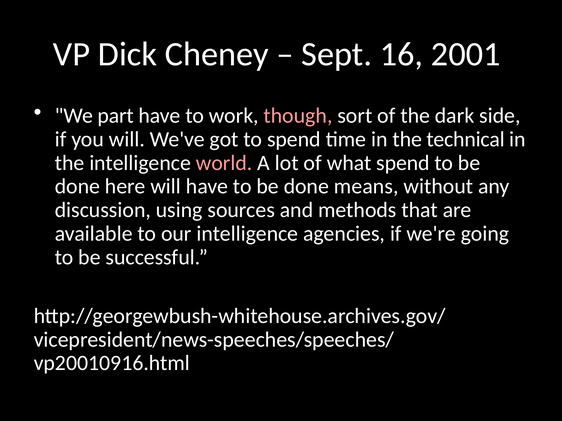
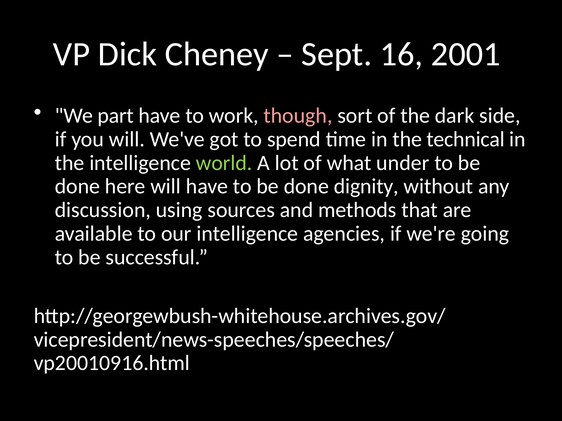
world colour: pink -> light green (224, 163)
what spend: spend -> under (403, 163)
means: means -> dignity (366, 187)
